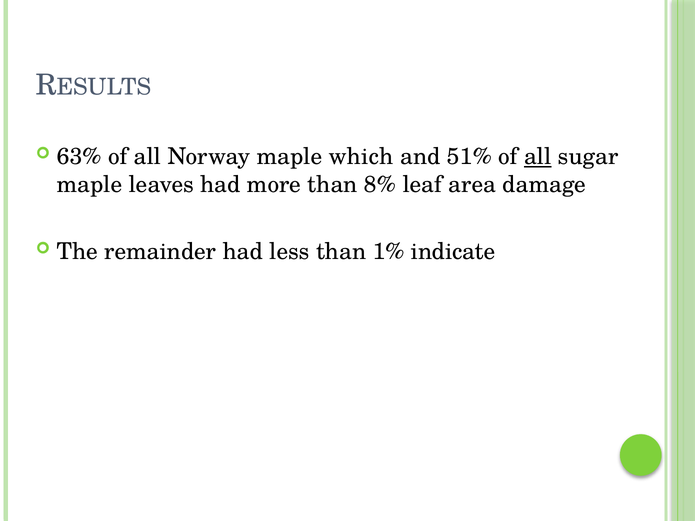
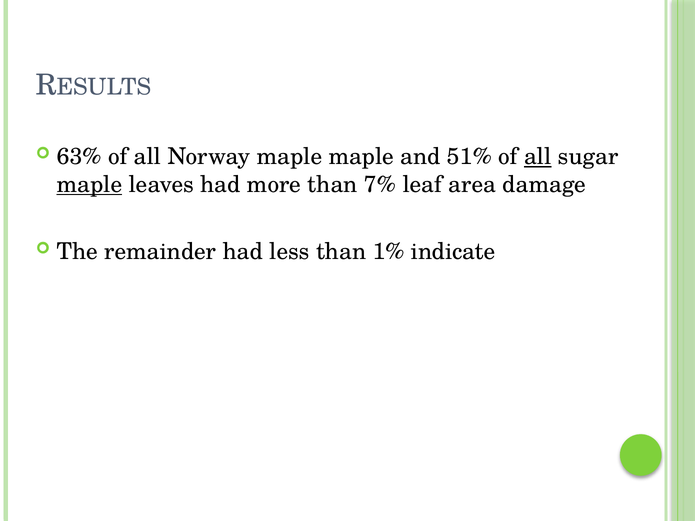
maple which: which -> maple (361, 157)
maple underline: none -> present (89, 185)
8%: 8% -> 7% (380, 185)
